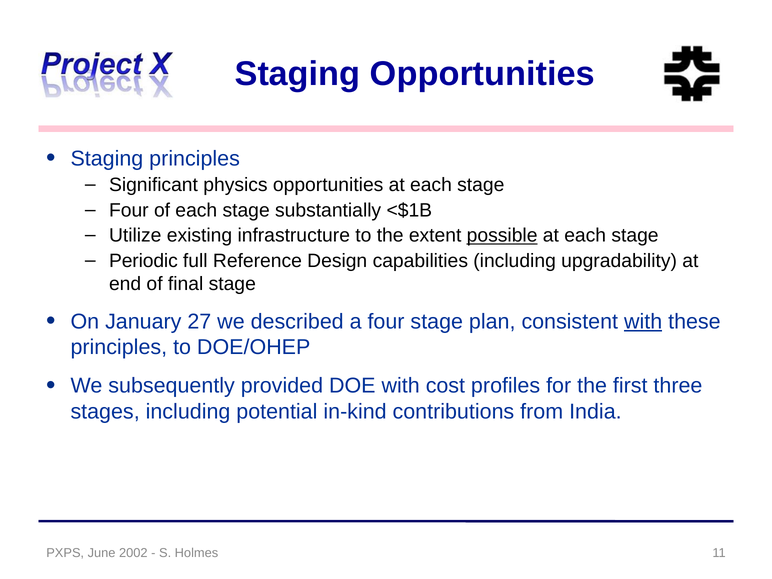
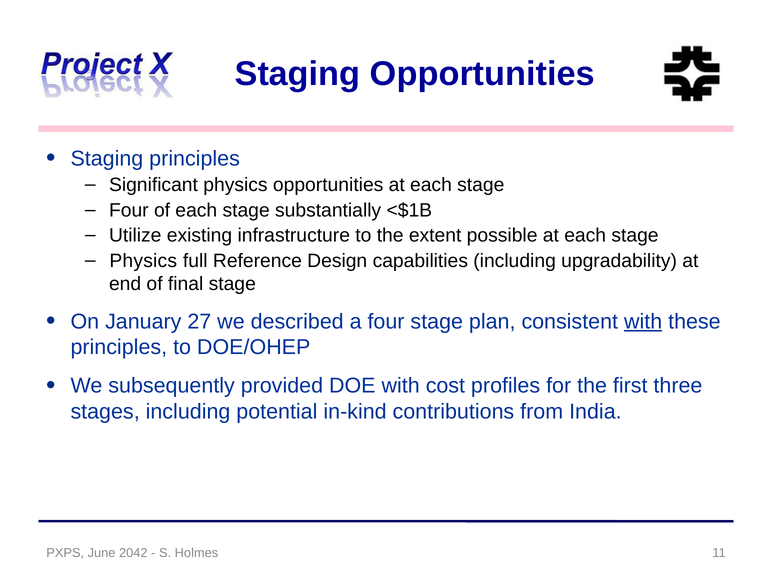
possible underline: present -> none (502, 236)
Periodic: Periodic -> Physics (143, 261)
2002: 2002 -> 2042 (133, 553)
